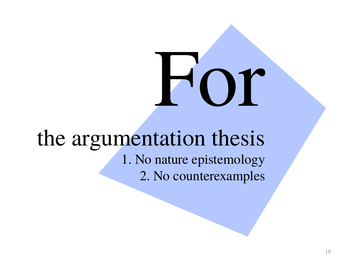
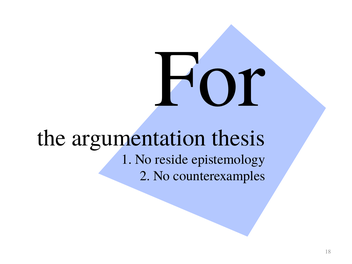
nature: nature -> reside (172, 159)
